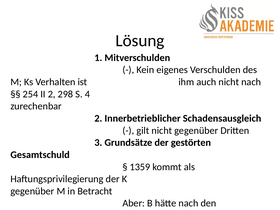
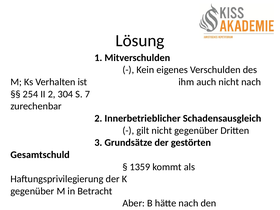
298: 298 -> 304 (65, 94)
4: 4 -> 7 (87, 94)
